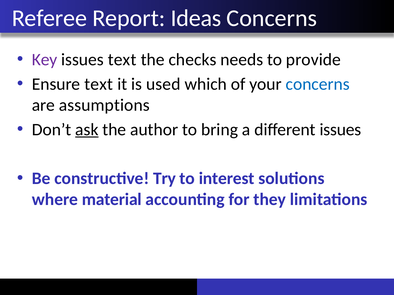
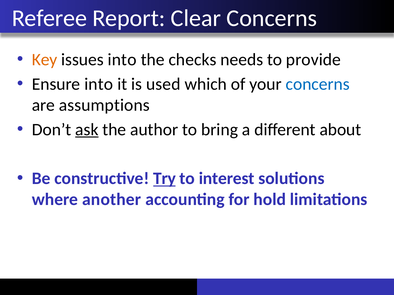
Ideas: Ideas -> Clear (196, 18)
Key colour: purple -> orange (45, 60)
issues text: text -> into (122, 60)
Ensure text: text -> into (99, 84)
different issues: issues -> about (340, 130)
Try underline: none -> present (164, 179)
material: material -> another (112, 200)
they: they -> hold (270, 200)
